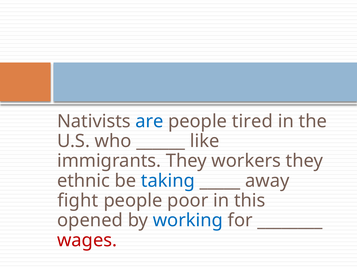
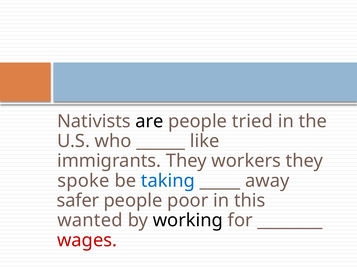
are colour: blue -> black (149, 121)
tired: tired -> tried (252, 121)
ethnic: ethnic -> spoke (83, 181)
fight: fight -> safer (78, 200)
opened: opened -> wanted (90, 220)
working colour: blue -> black (188, 220)
